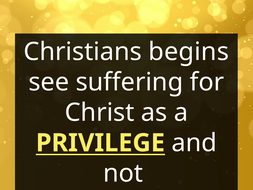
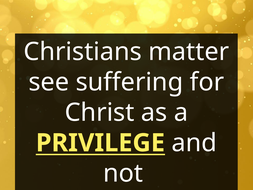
begins: begins -> matter (189, 52)
